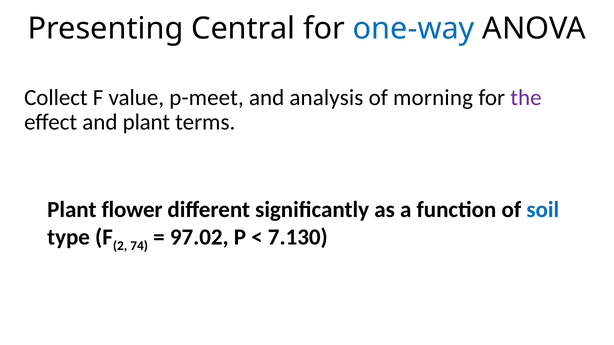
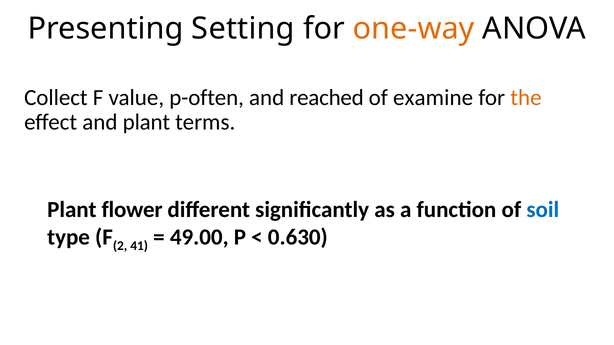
Central: Central -> Setting (243, 29)
one-way colour: blue -> orange (414, 29)
p-meet: p-meet -> p-often (207, 98)
analysis: analysis -> reached (327, 98)
morning: morning -> examine (433, 98)
the colour: purple -> orange (526, 98)
74: 74 -> 41 (139, 246)
97.02: 97.02 -> 49.00 (199, 237)
7.130: 7.130 -> 0.630 (298, 237)
